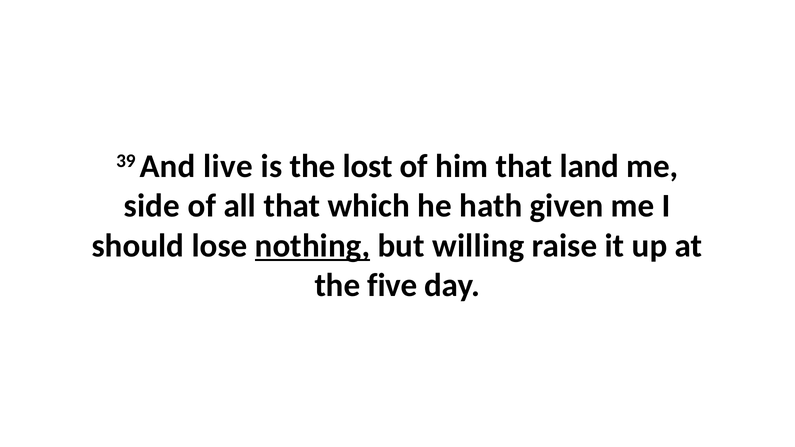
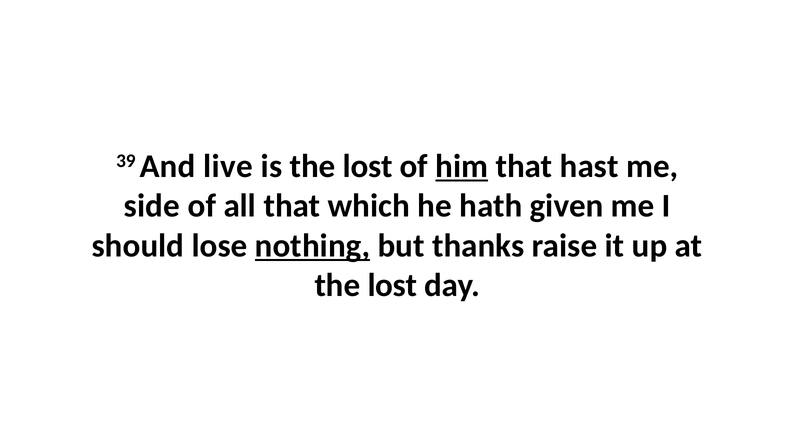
him underline: none -> present (462, 166)
land: land -> hast (589, 166)
willing: willing -> thanks (478, 246)
five: five -> lost (392, 286)
